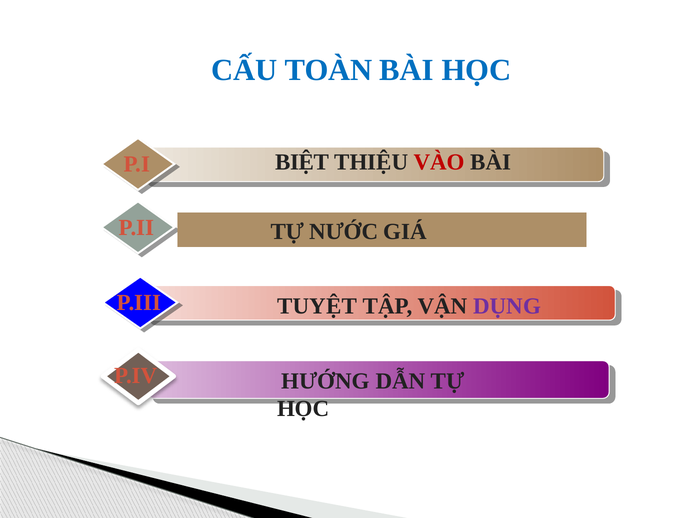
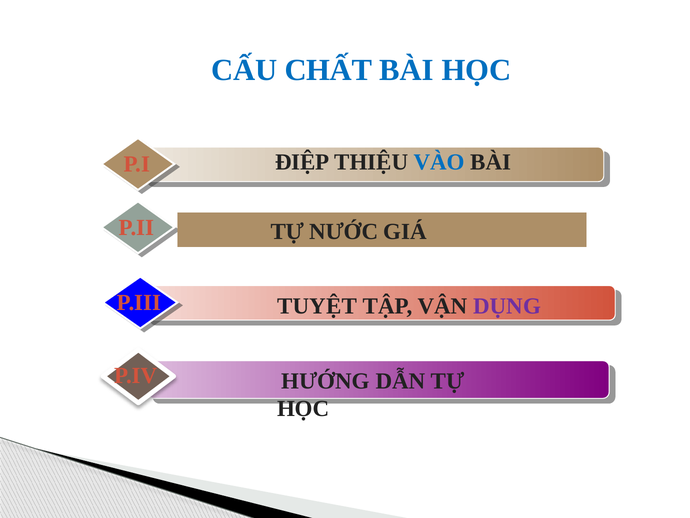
TOÀN: TOÀN -> CHẤT (328, 70)
BIỆT: BIỆT -> ĐIỆP (302, 162)
VÀO colour: red -> blue (439, 162)
